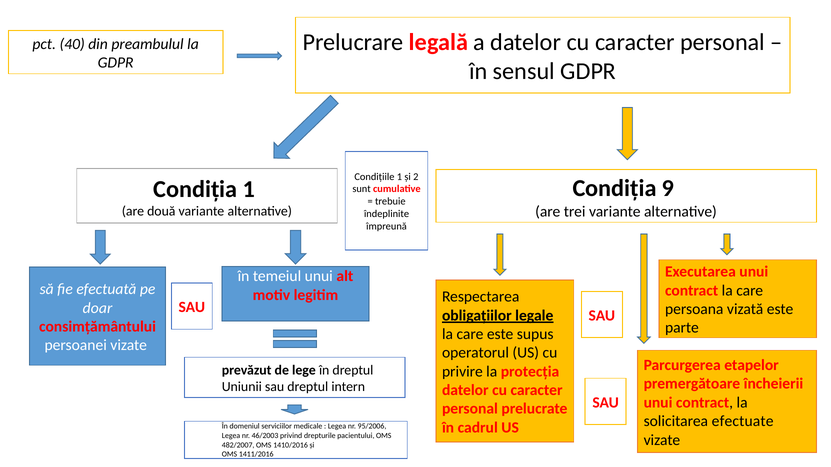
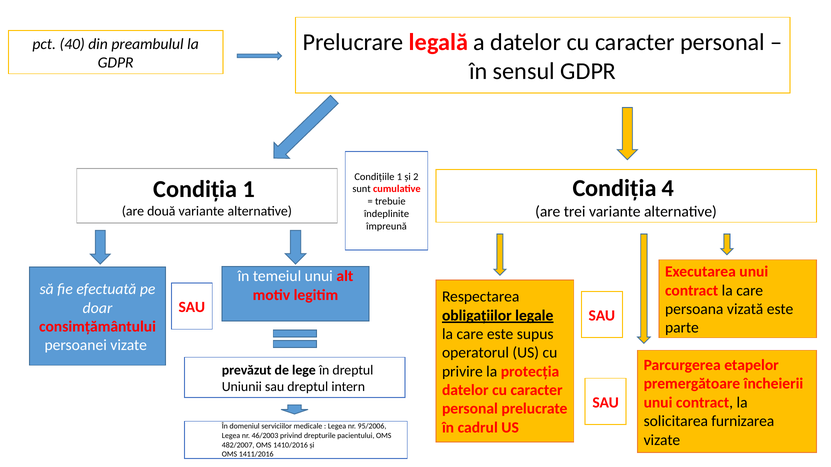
9: 9 -> 4 (668, 188)
efectuate: efectuate -> furnizarea (743, 422)
